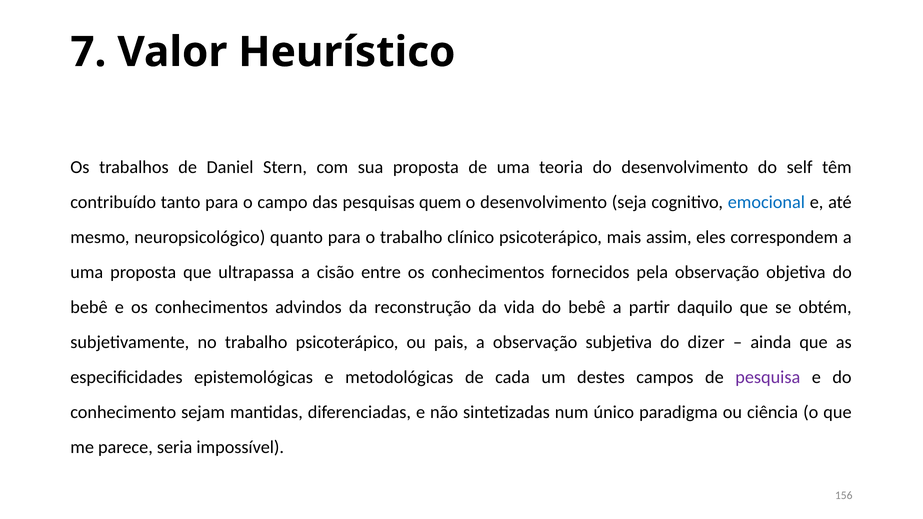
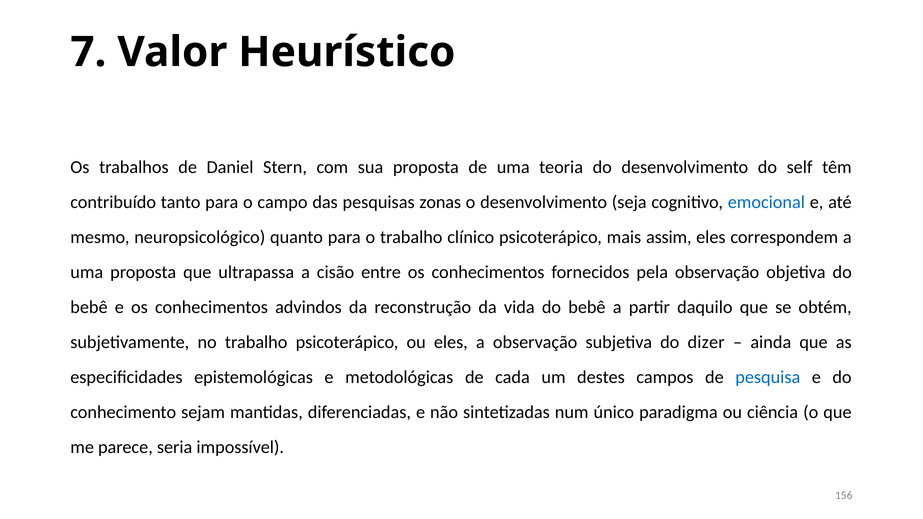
quem: quem -> zonas (440, 202)
ou pais: pais -> eles (451, 342)
pesquisa colour: purple -> blue (768, 377)
